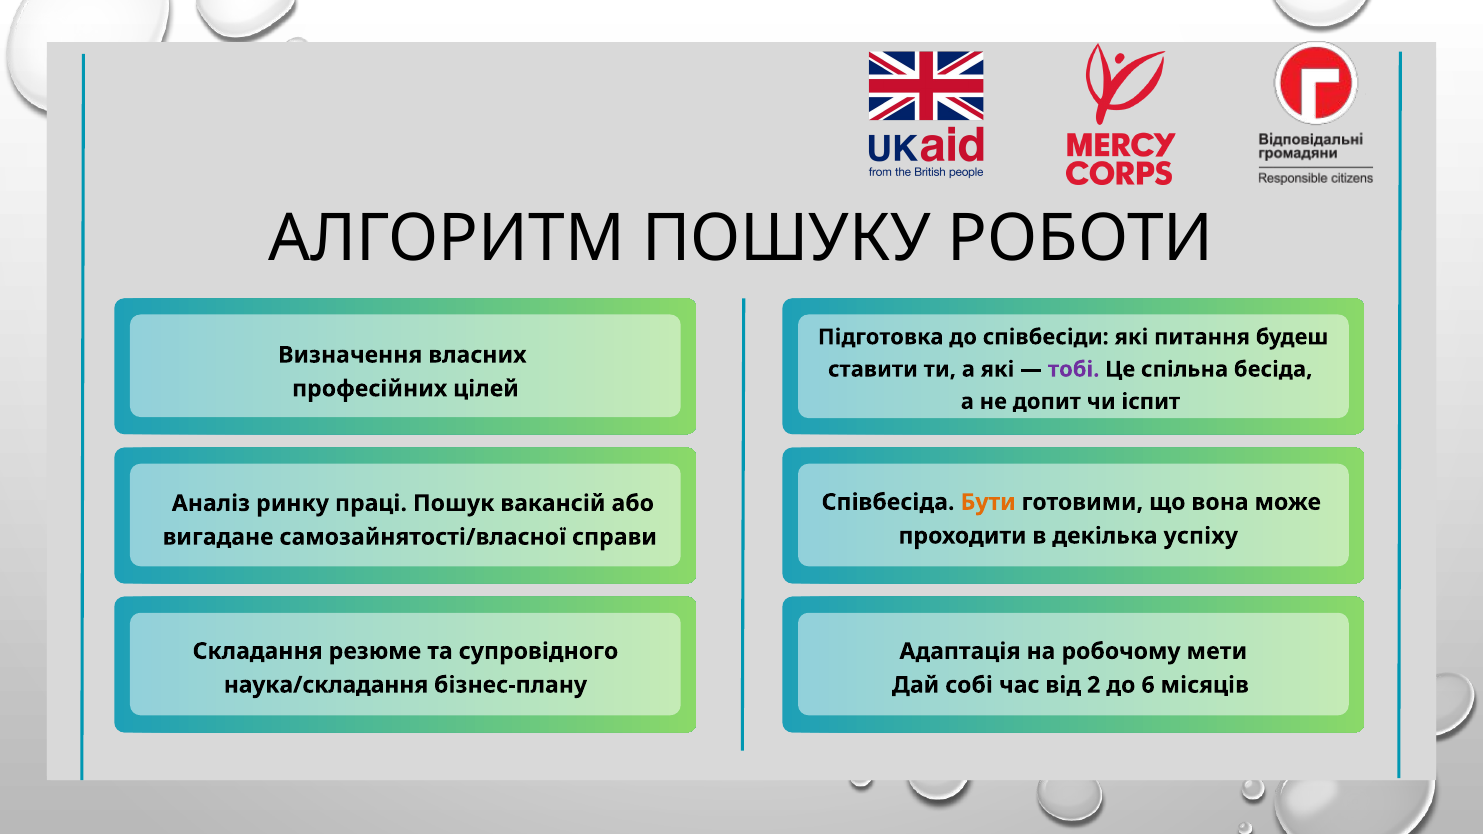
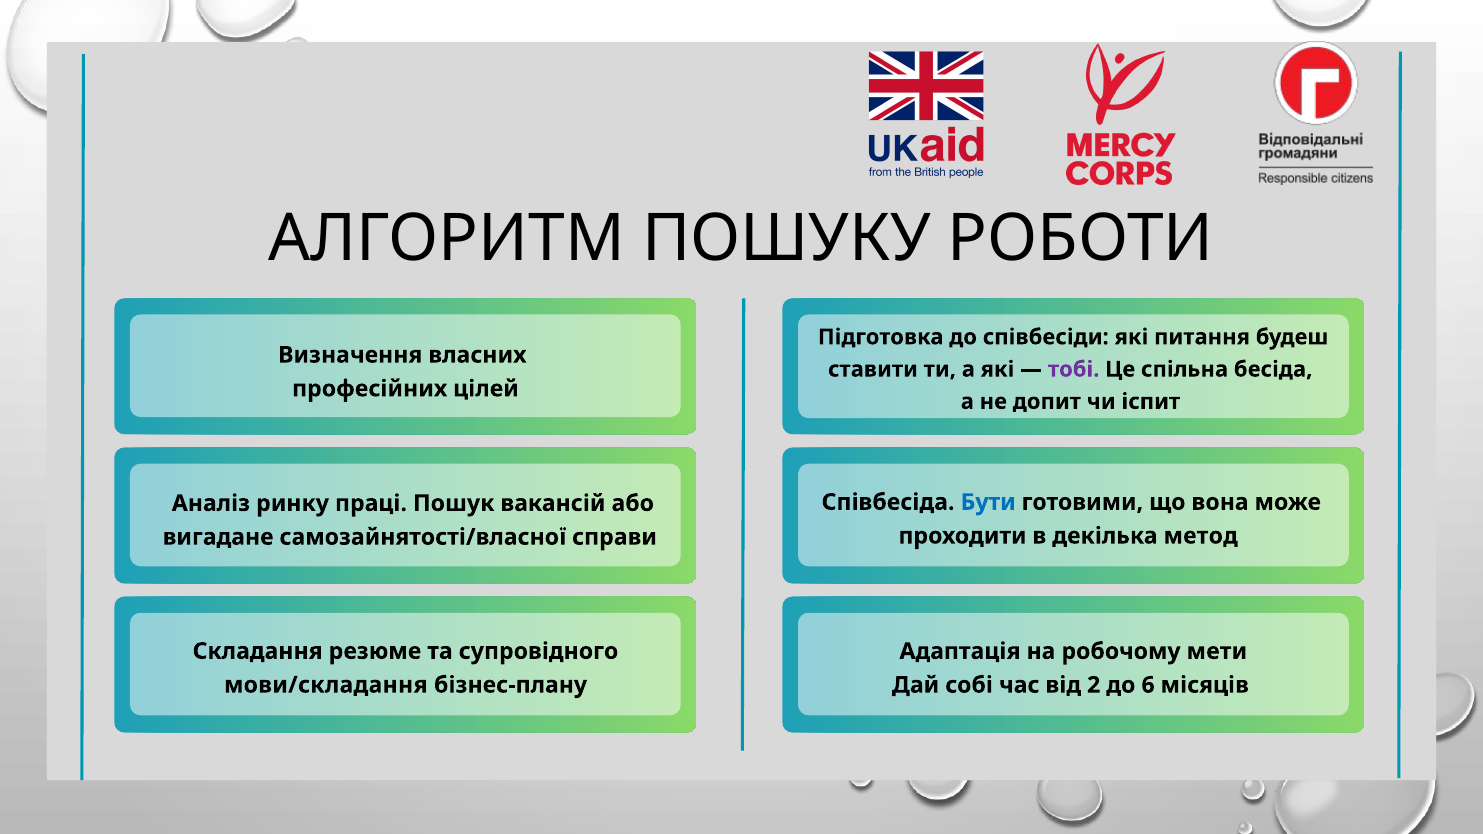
Бути colour: orange -> blue (988, 502)
успіху: успіху -> метод (1201, 536)
наука/складання: наука/складання -> мови/складання (326, 685)
